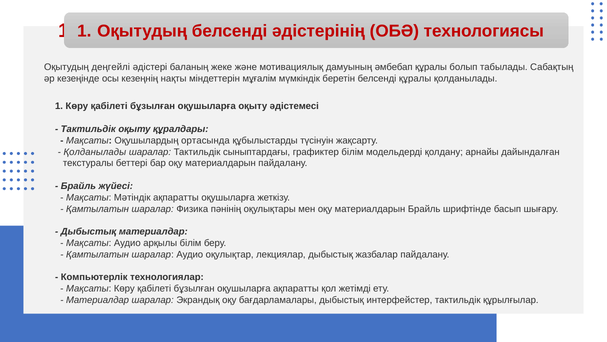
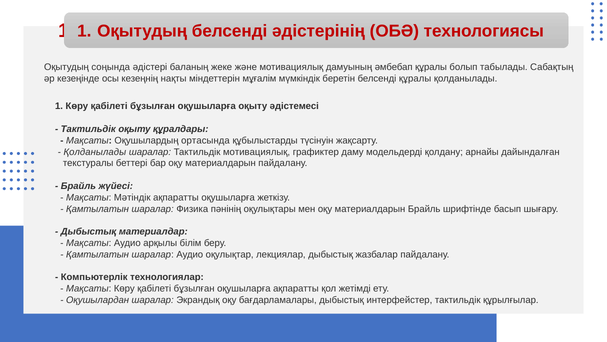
деңгейлі: деңгейлі -> соңында (111, 67)
Тактильдік сыныптардағы: сыныптардағы -> мотивациялық (257, 152)
графиктер білім: білім -> даму (353, 152)
Материалдар: Материалдар -> Оқушылардан (98, 300)
